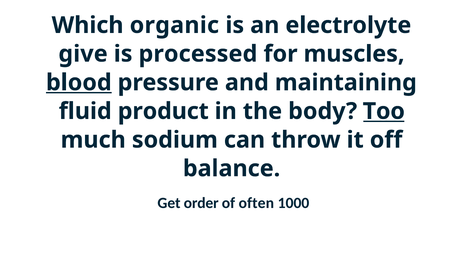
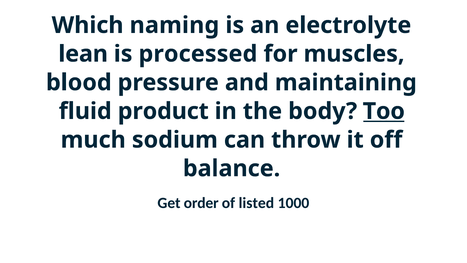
organic: organic -> naming (174, 25)
give: give -> lean (83, 54)
blood underline: present -> none (79, 82)
often: often -> listed (256, 203)
